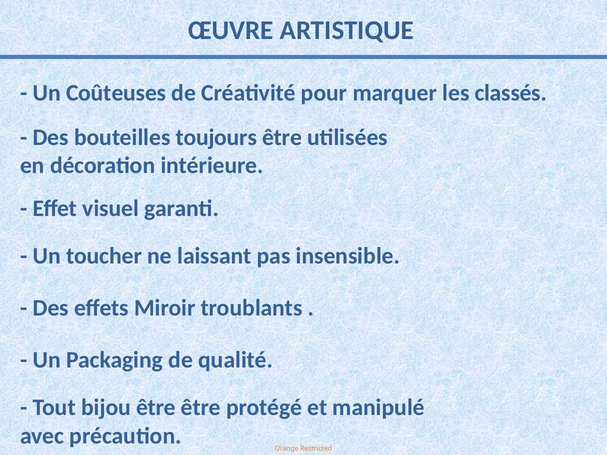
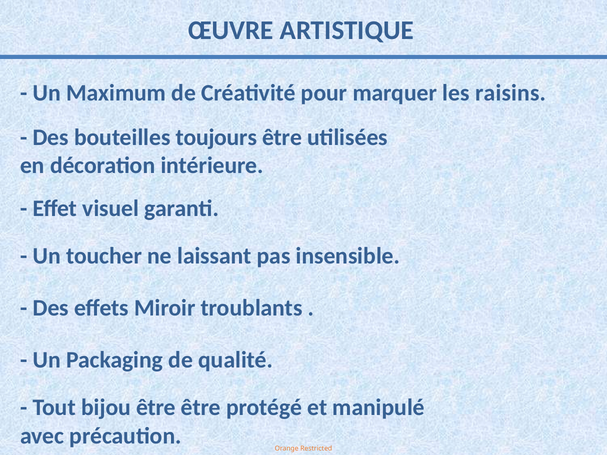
Coûteuses: Coûteuses -> Maximum (116, 93)
classés: classés -> raisins (511, 93)
